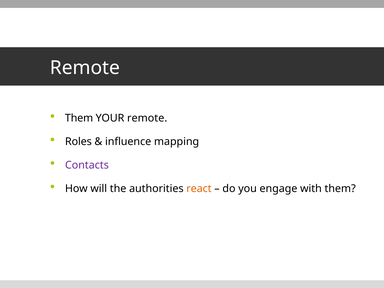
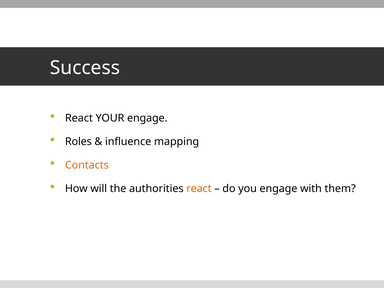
Remote: Remote -> Success (85, 68)
Them: Them -> React (79, 118)
YOUR remote: remote -> engage (147, 118)
Contacts colour: purple -> orange (87, 165)
